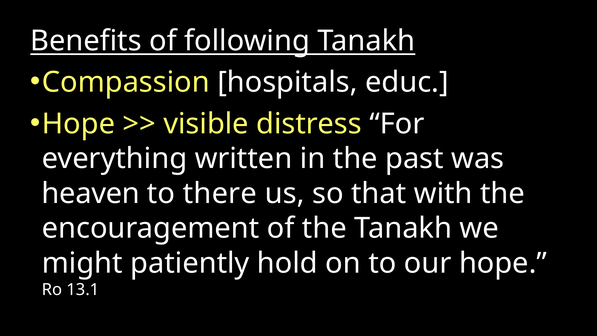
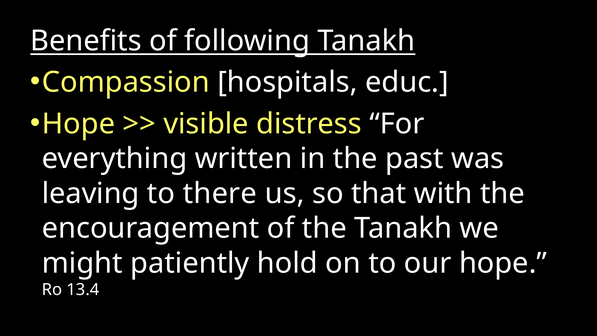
heaven: heaven -> leaving (91, 193)
13.1: 13.1 -> 13.4 (83, 290)
